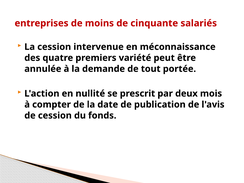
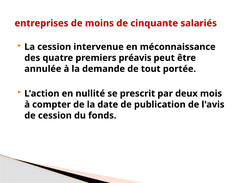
variété: variété -> préavis (135, 58)
